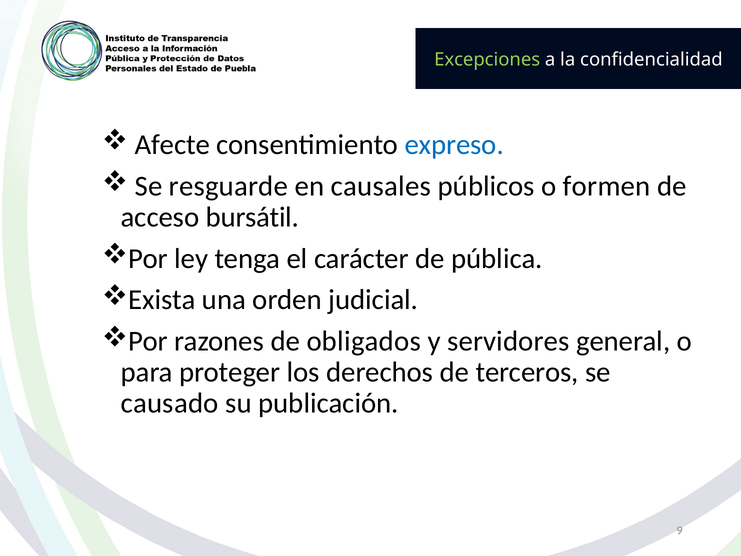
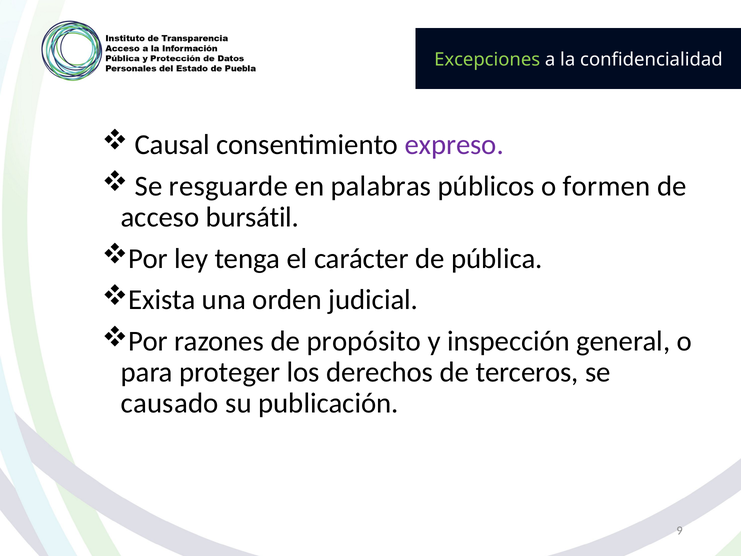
Afecte: Afecte -> Causal (172, 145)
expreso colour: blue -> purple (454, 145)
causales: causales -> palabras (381, 186)
obligados: obligados -> propósito (364, 341)
servidores: servidores -> inspección (509, 341)
